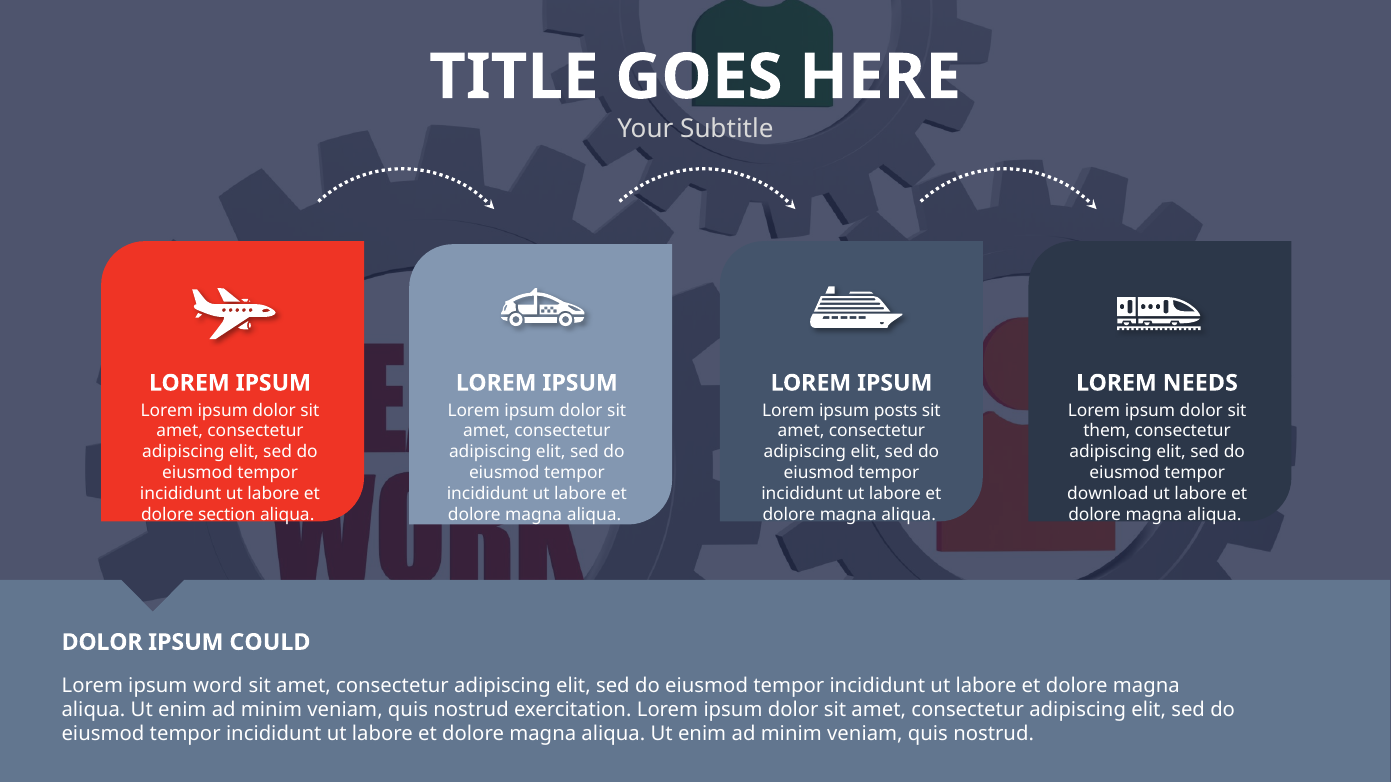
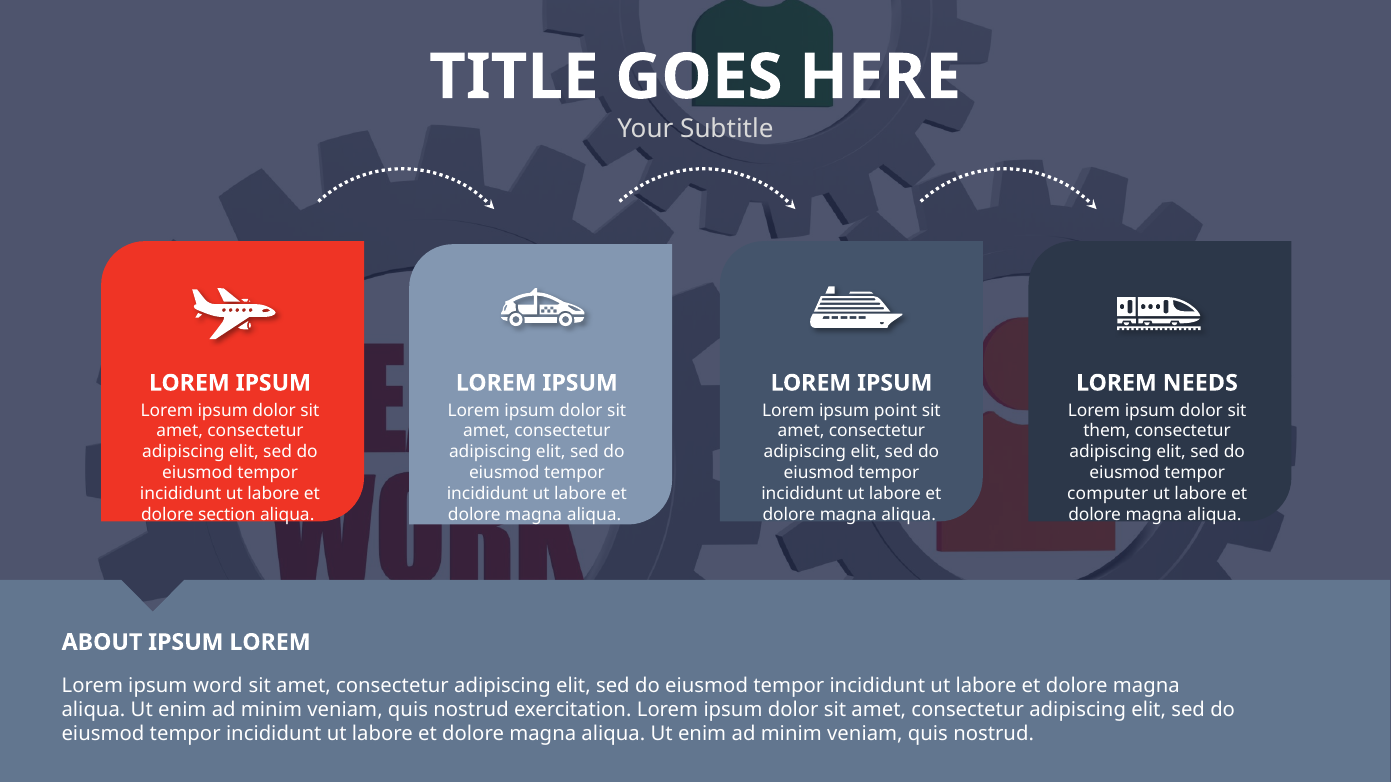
posts: posts -> point (895, 411)
download: download -> computer (1108, 494)
DOLOR: DOLOR -> ABOUT (102, 643)
COULD: COULD -> LOREM (270, 643)
